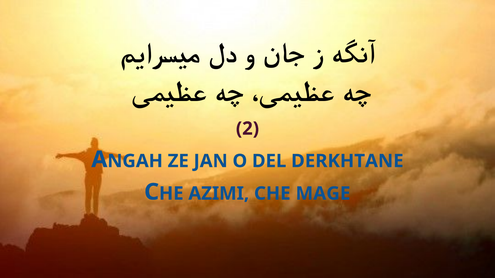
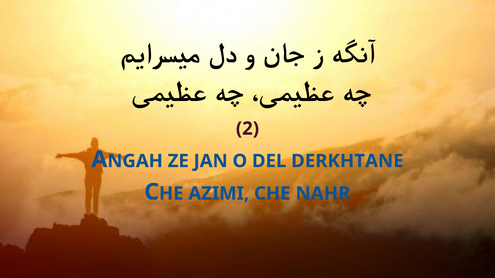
MAGE: MAGE -> NAHR (323, 194)
